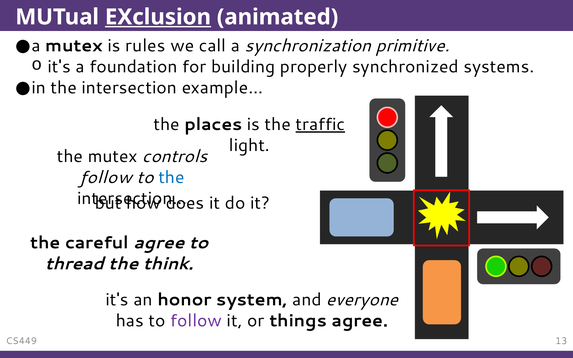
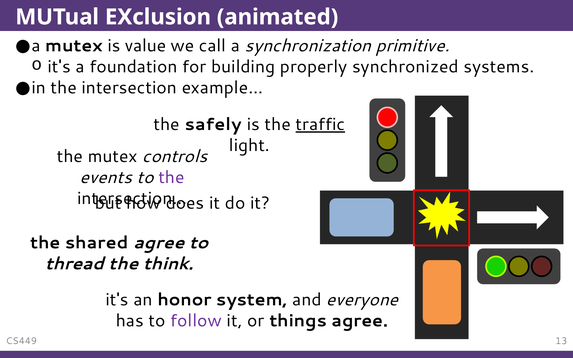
EXclusion underline: present -> none (158, 17)
rules: rules -> value (146, 46)
places: places -> safely (213, 125)
follow: follow -> events (106, 177)
the colour: blue -> purple (171, 177)
careful: careful -> shared (97, 243)
